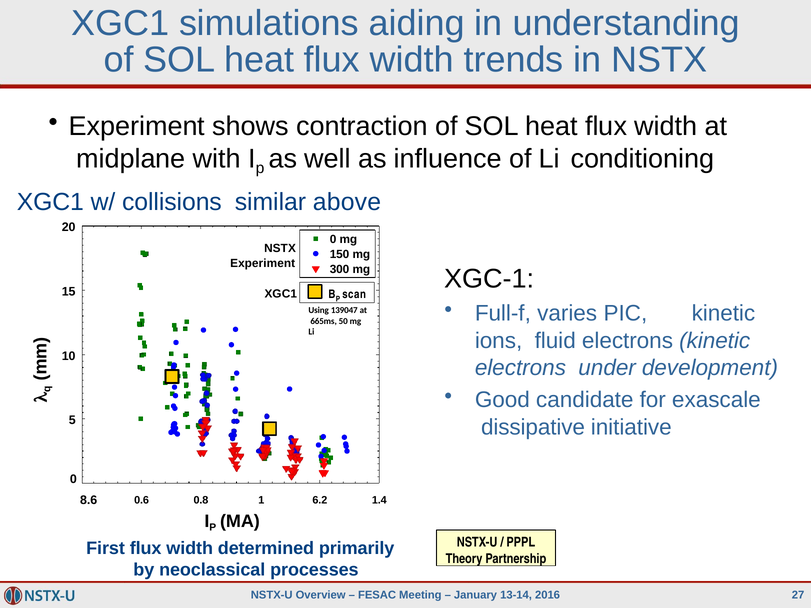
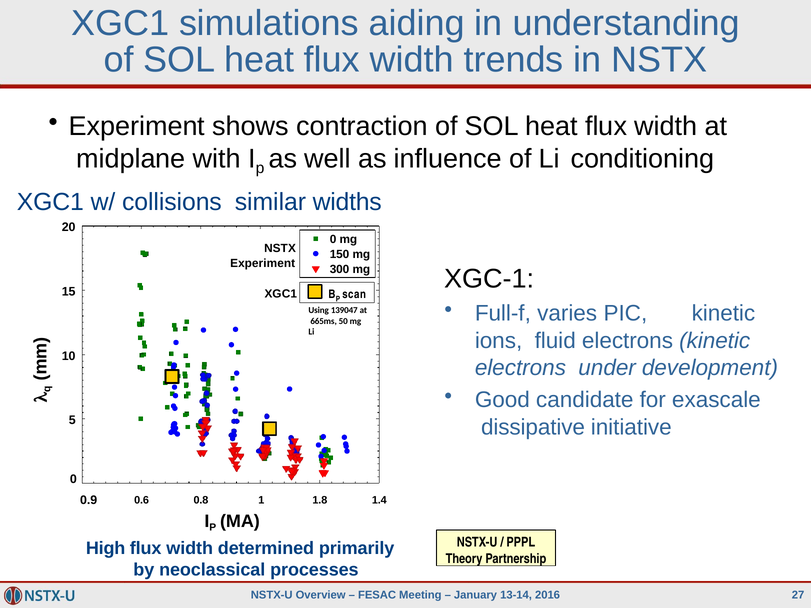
above: above -> widths (347, 202)
8.6: 8.6 -> 0.9 (89, 500)
6.2: 6.2 -> 1.8 (320, 501)
First: First -> High (106, 549)
